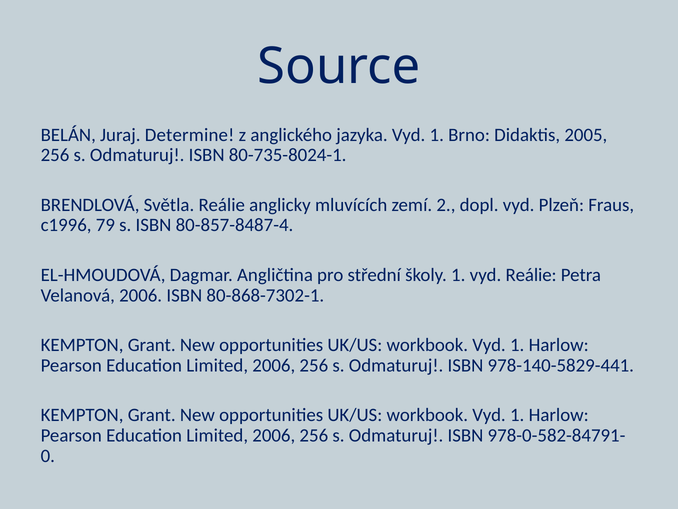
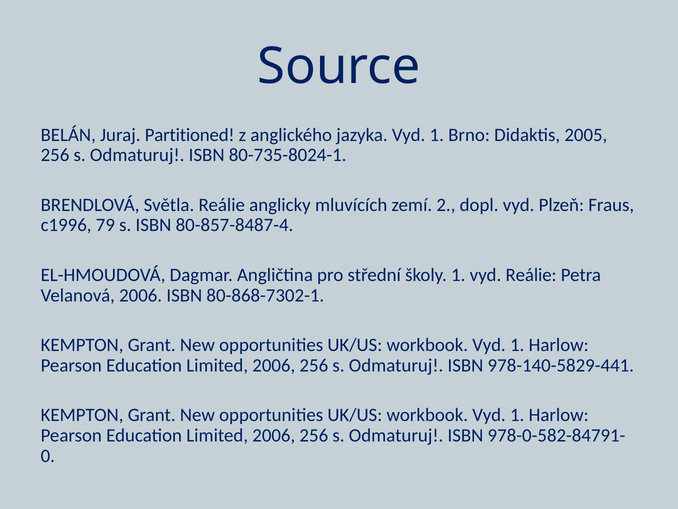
Determine: Determine -> Partitioned (190, 135)
